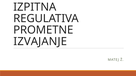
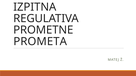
IZVAJANJE: IZVAJANJE -> PROMETA (40, 42)
